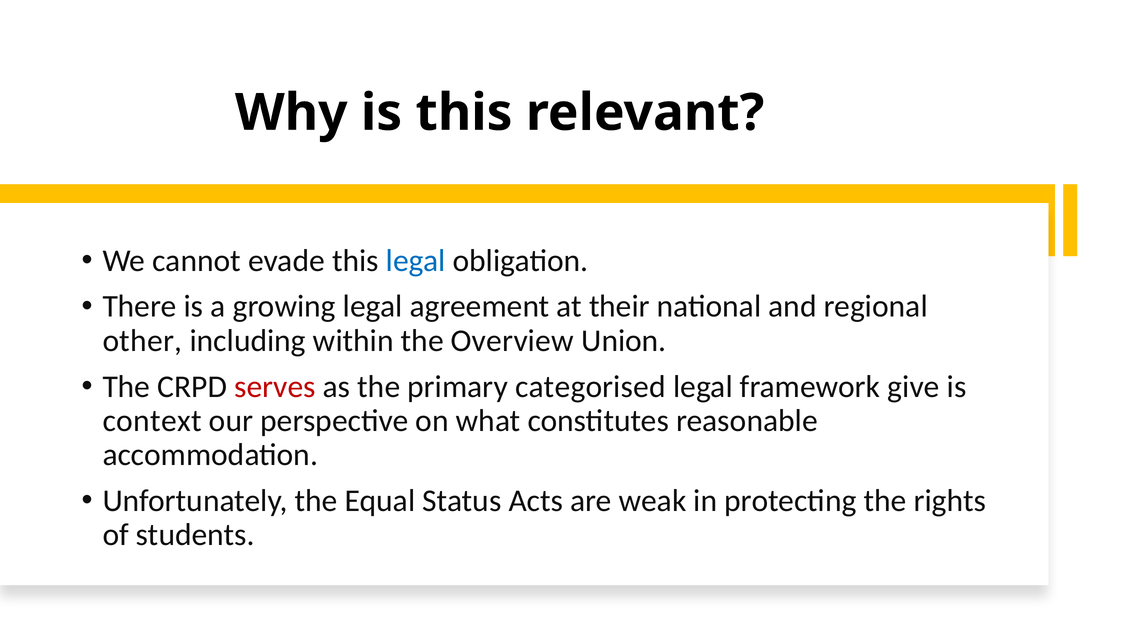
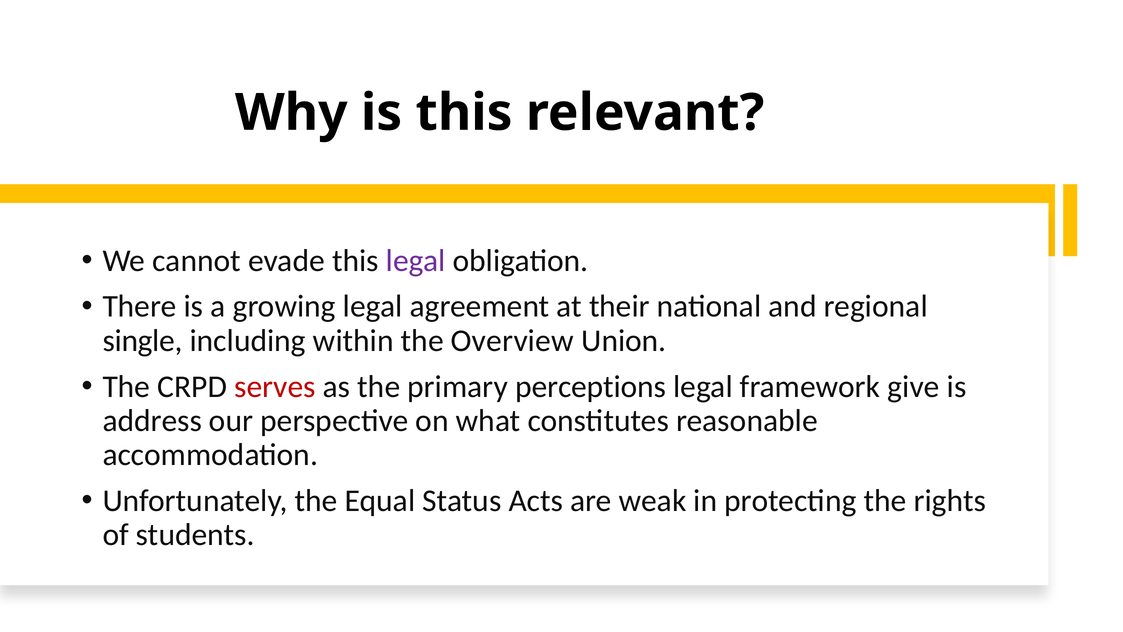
legal colour: blue -> purple (416, 261)
other: other -> single (143, 341)
categorised: categorised -> perceptions (591, 386)
context: context -> address (152, 421)
